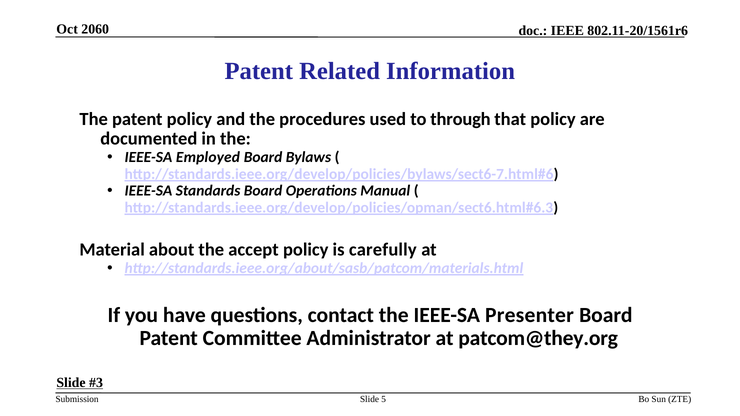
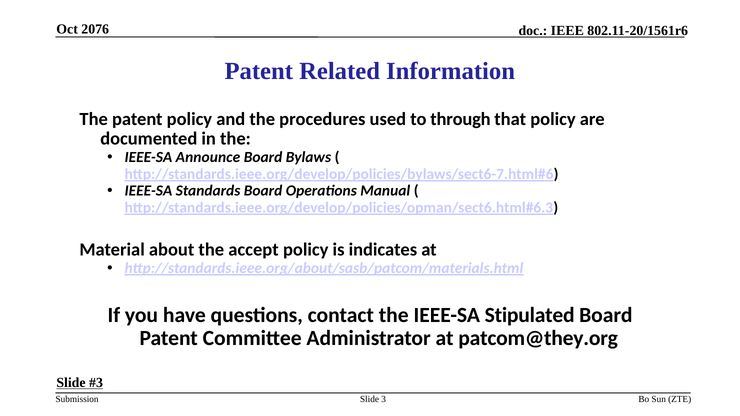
2060: 2060 -> 2076 (95, 29)
Employed: Employed -> Announce (208, 157)
carefully: carefully -> indicates (383, 250)
Presenter: Presenter -> Stipulated (530, 315)
5: 5 -> 3 (384, 399)
